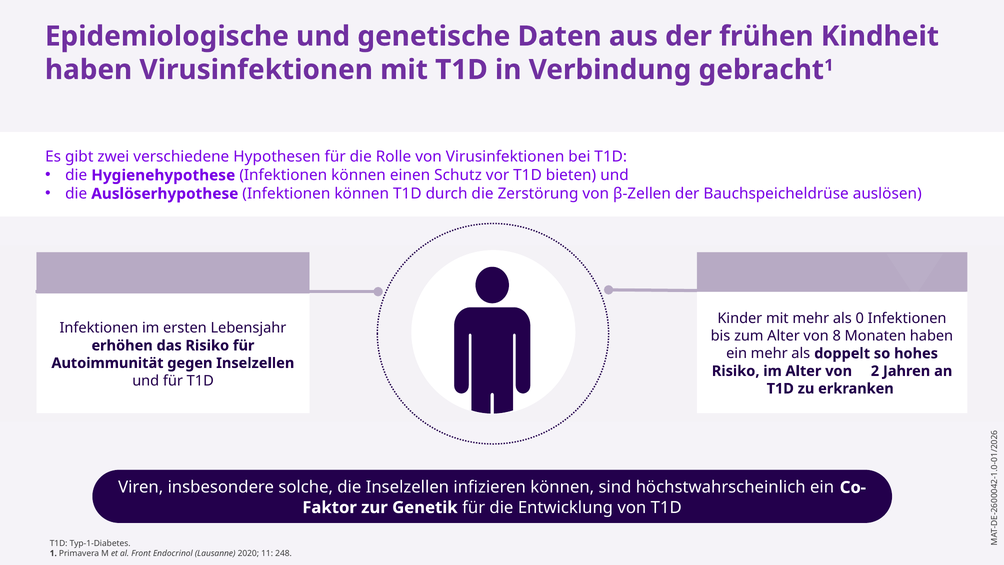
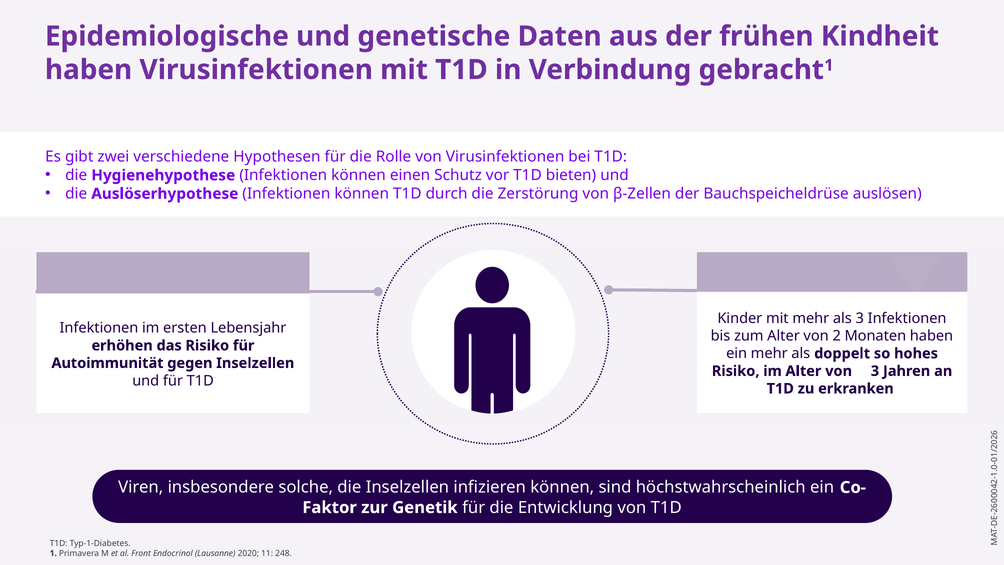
als 0: 0 -> 3 (860, 318)
von 8: 8 -> 2 (837, 336)
von 2: 2 -> 3 (875, 371)
